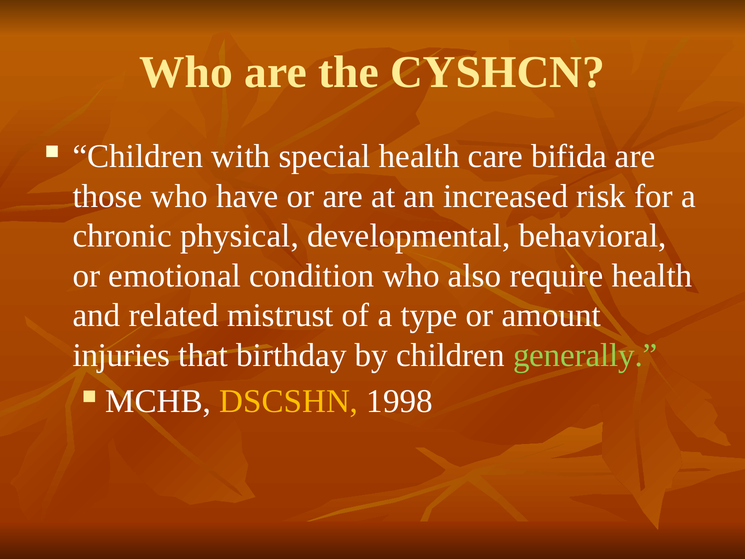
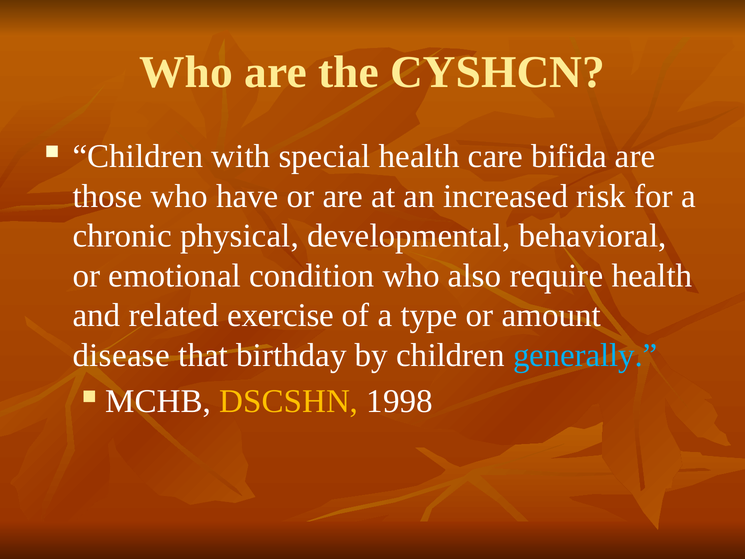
mistrust: mistrust -> exercise (280, 315)
injuries: injuries -> disease (121, 355)
generally colour: light green -> light blue (585, 355)
